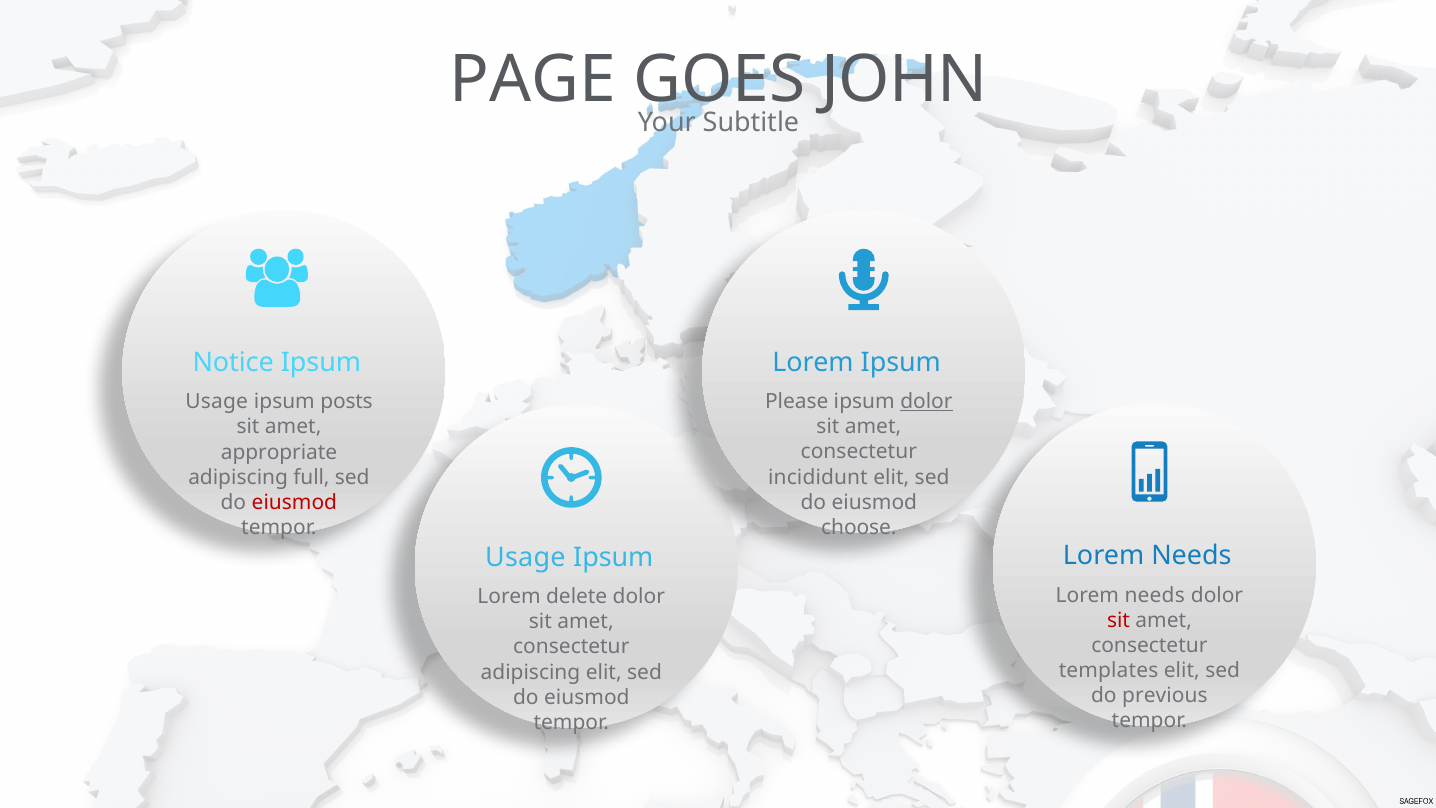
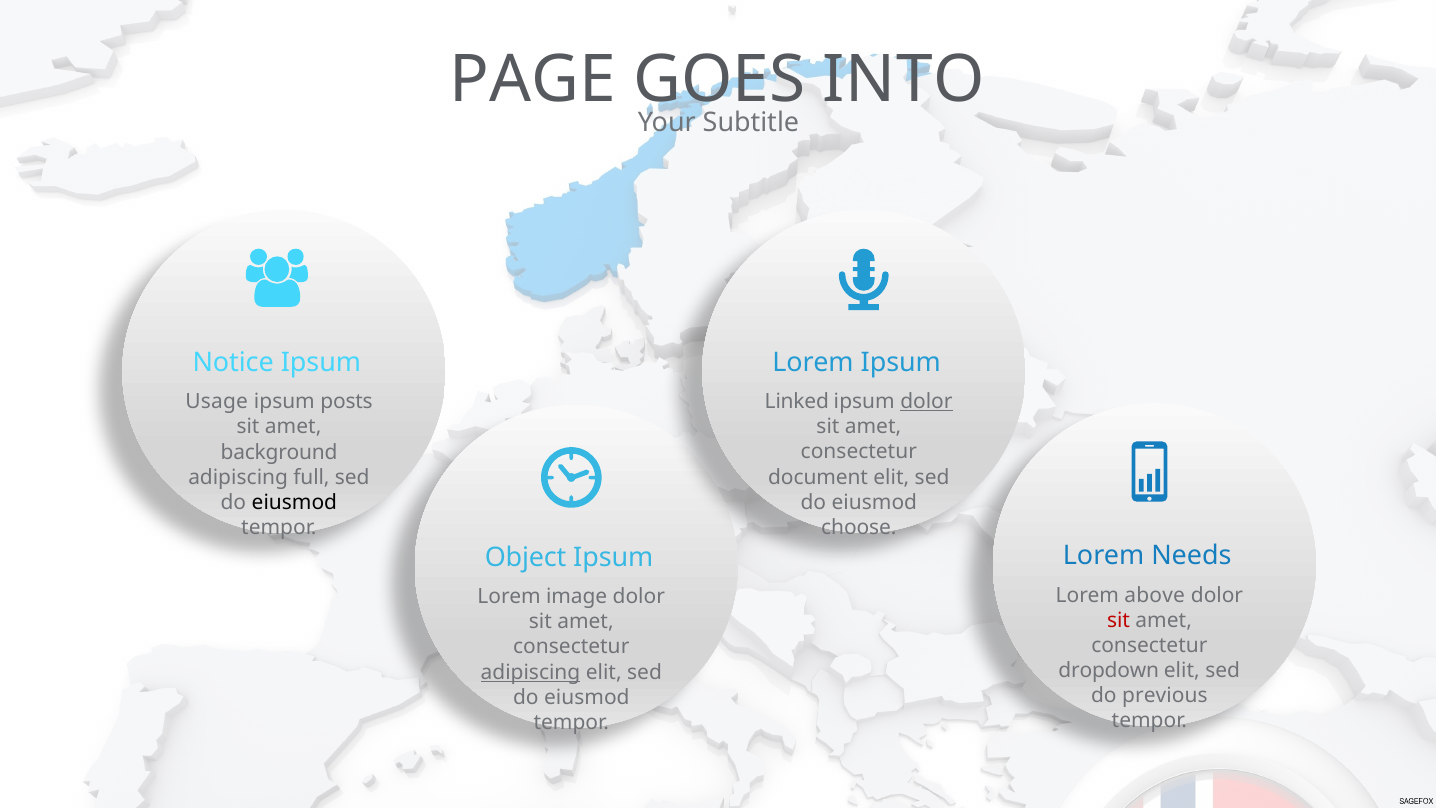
JOHN: JOHN -> INTO (904, 80)
Please: Please -> Linked (797, 402)
appropriate: appropriate -> background (279, 452)
incididunt: incididunt -> document (818, 477)
eiusmod colour: red -> black (294, 502)
Usage: Usage -> Object (526, 557)
needs: needs -> above (1155, 595)
delete: delete -> image (577, 596)
templates: templates -> dropdown (1109, 670)
adipiscing underline: none -> present (530, 672)
